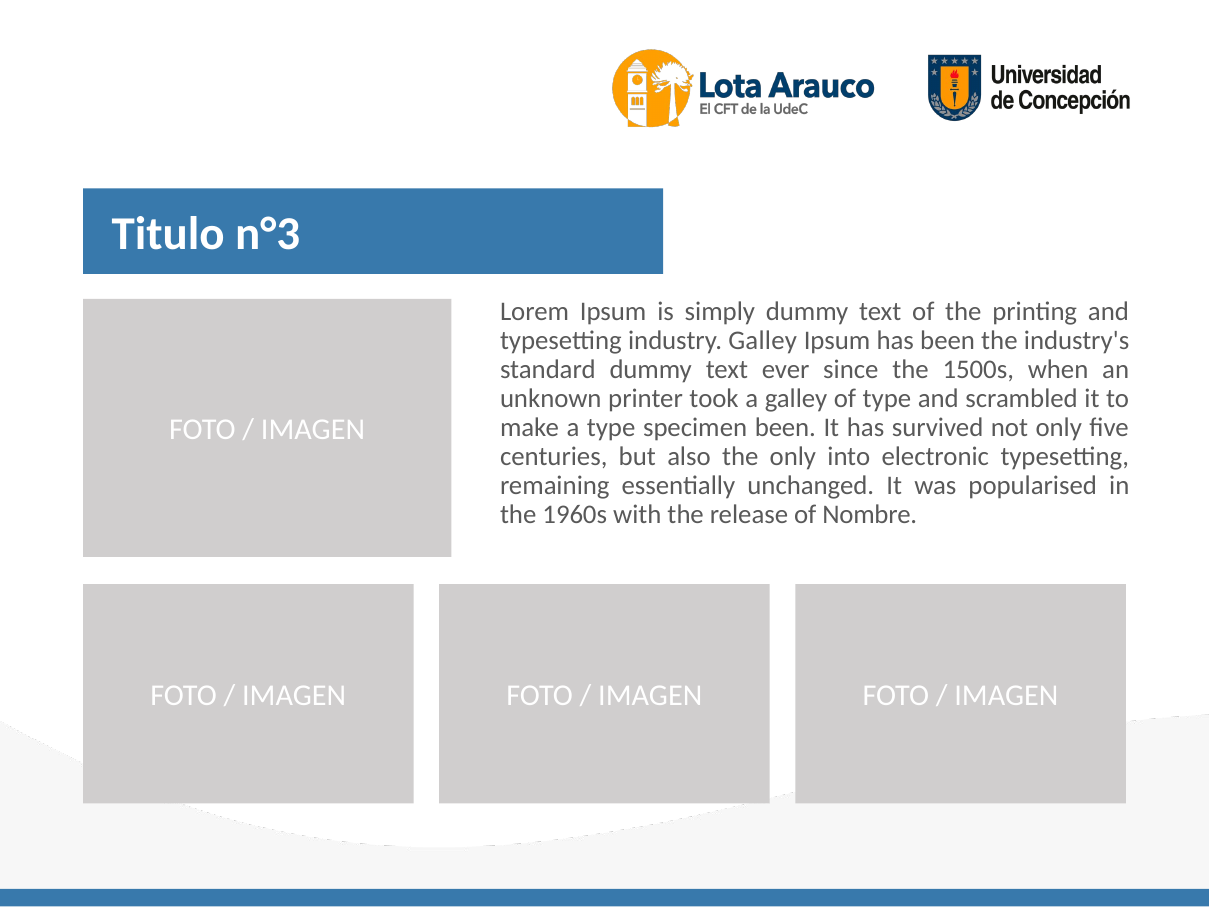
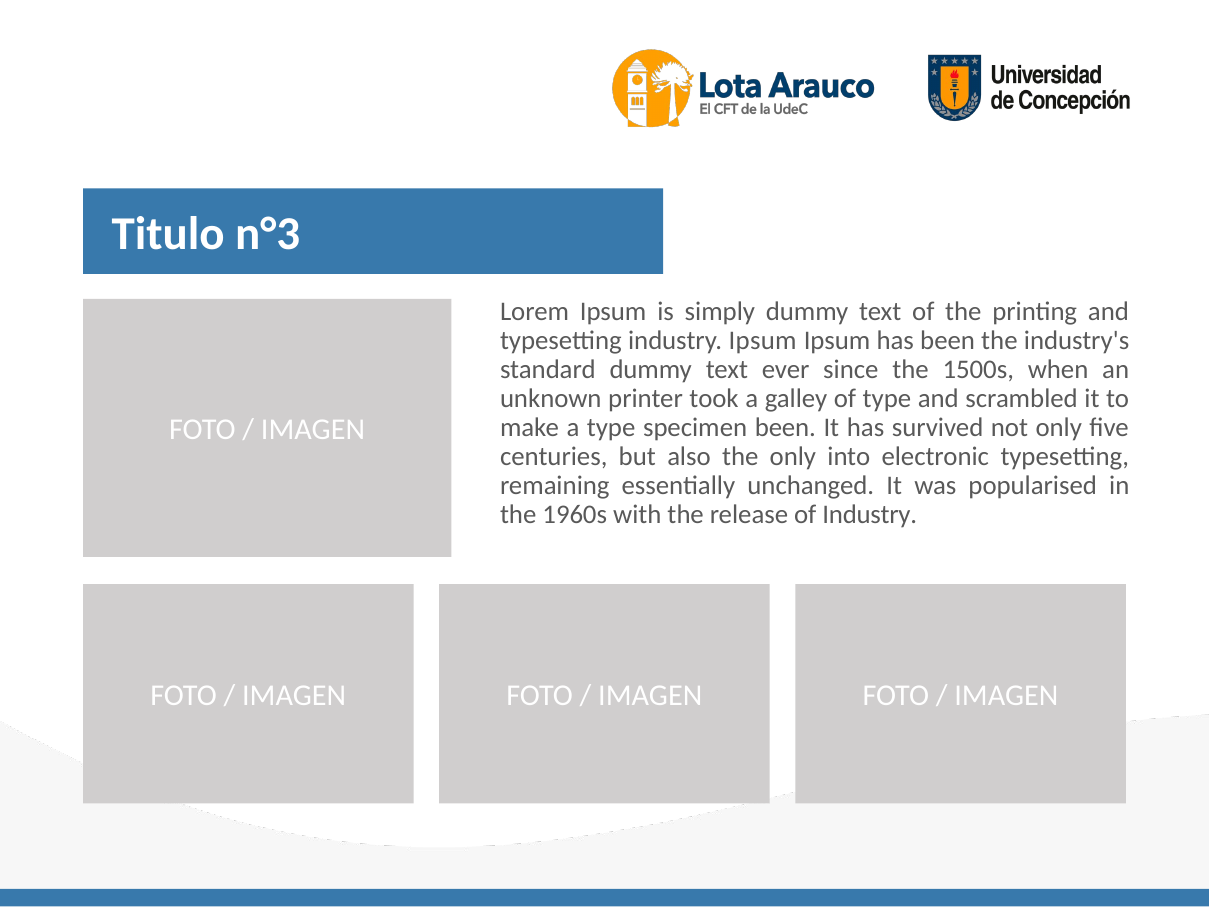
industry Galley: Galley -> Ipsum (763, 340)
of Nombre: Nombre -> Industry (870, 514)
